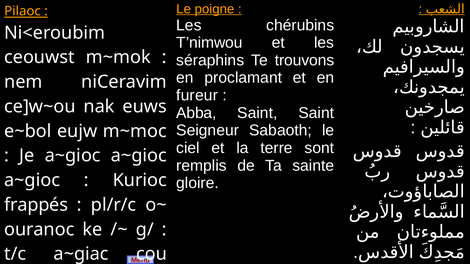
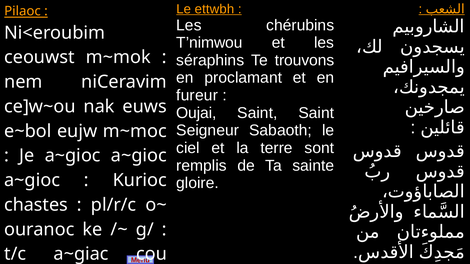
poigne: poigne -> ettwbh (214, 9)
Abba: Abba -> Oujai (196, 113)
frappés: frappés -> chastes (36, 205)
